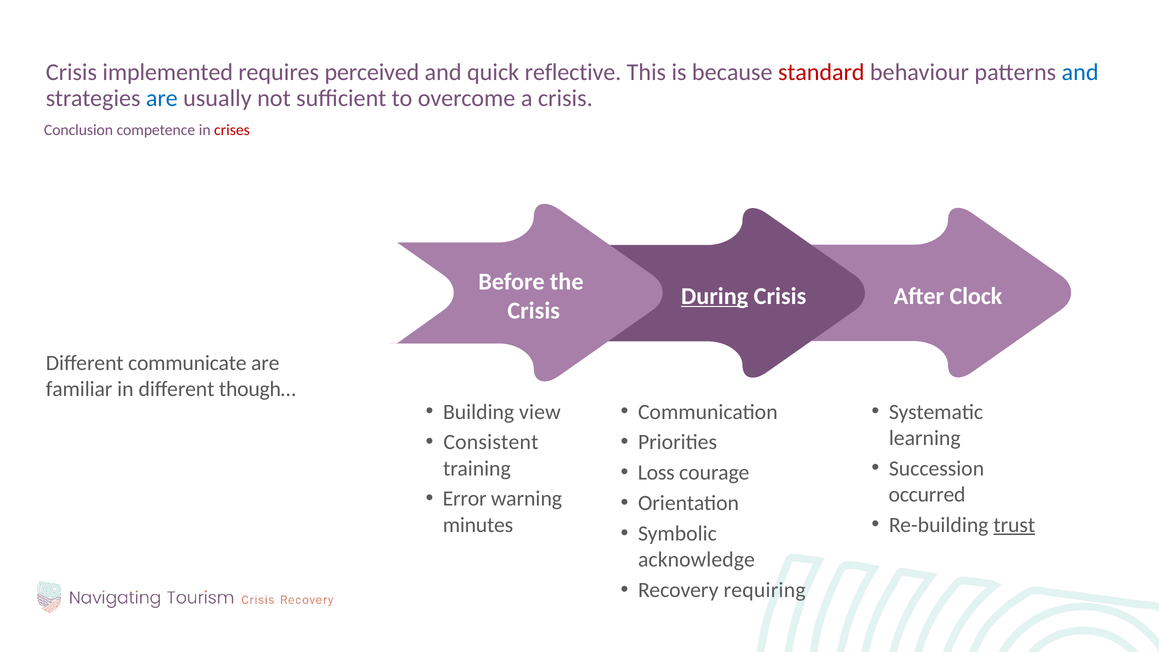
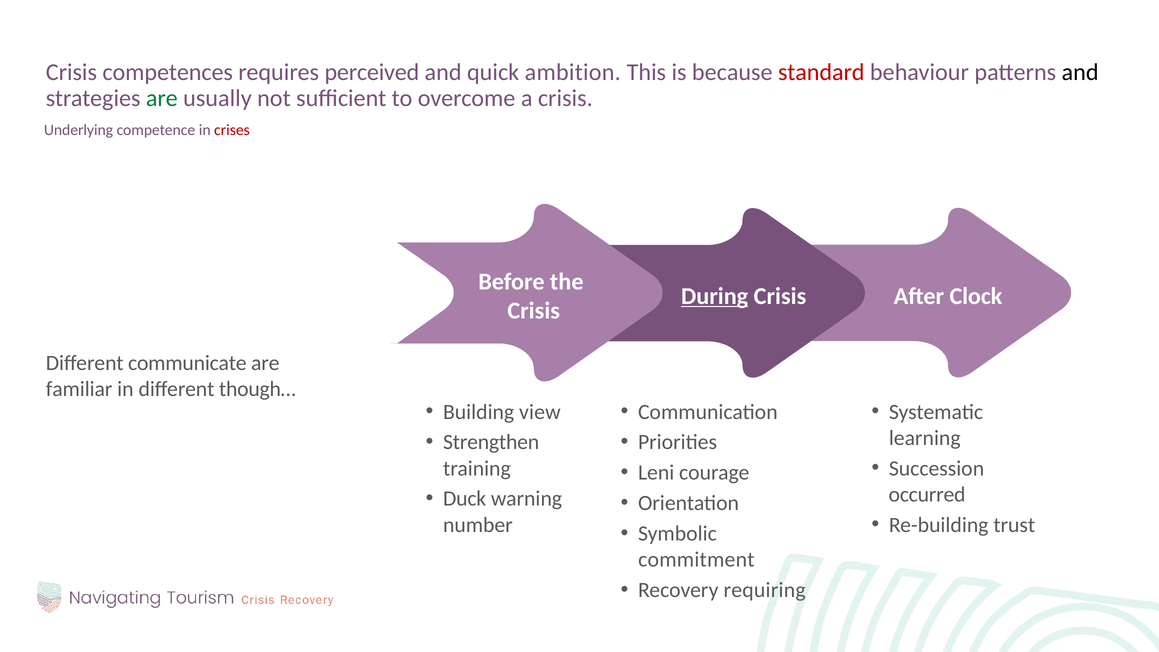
implemented: implemented -> competences (168, 72)
reflective: reflective -> ambition (573, 72)
and colour: blue -> black (1080, 72)
are colour: blue -> green (162, 98)
Conclusion: Conclusion -> Underlying (79, 130)
Consistent: Consistent -> Strengthen (491, 442)
Loss: Loss -> Leni (656, 473)
Error: Error -> Duck (465, 499)
trust underline: present -> none (1014, 525)
minutes: minutes -> number (478, 525)
acknowledge: acknowledge -> commitment (696, 560)
